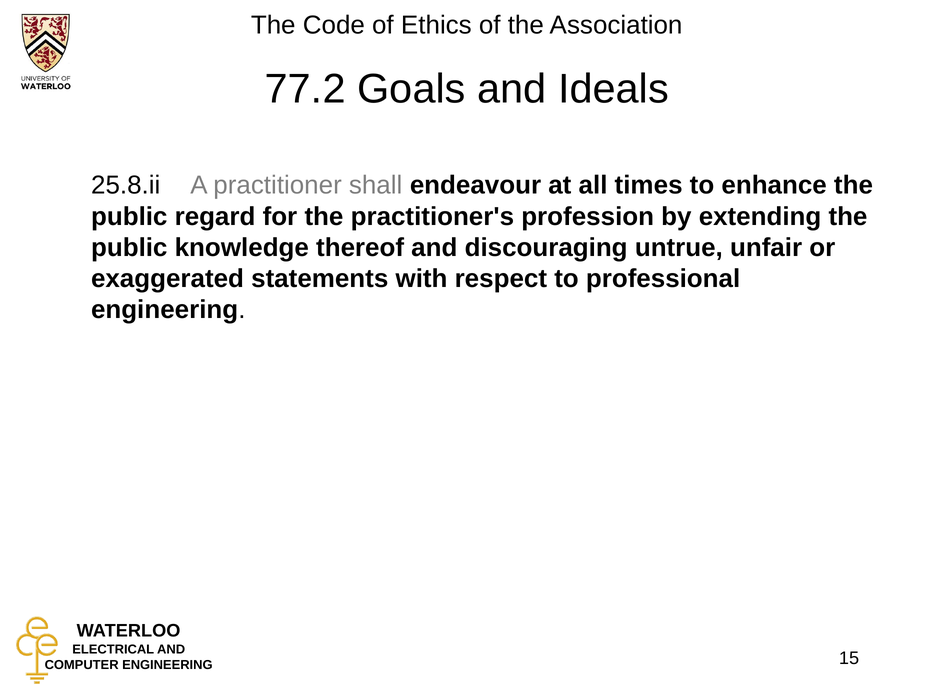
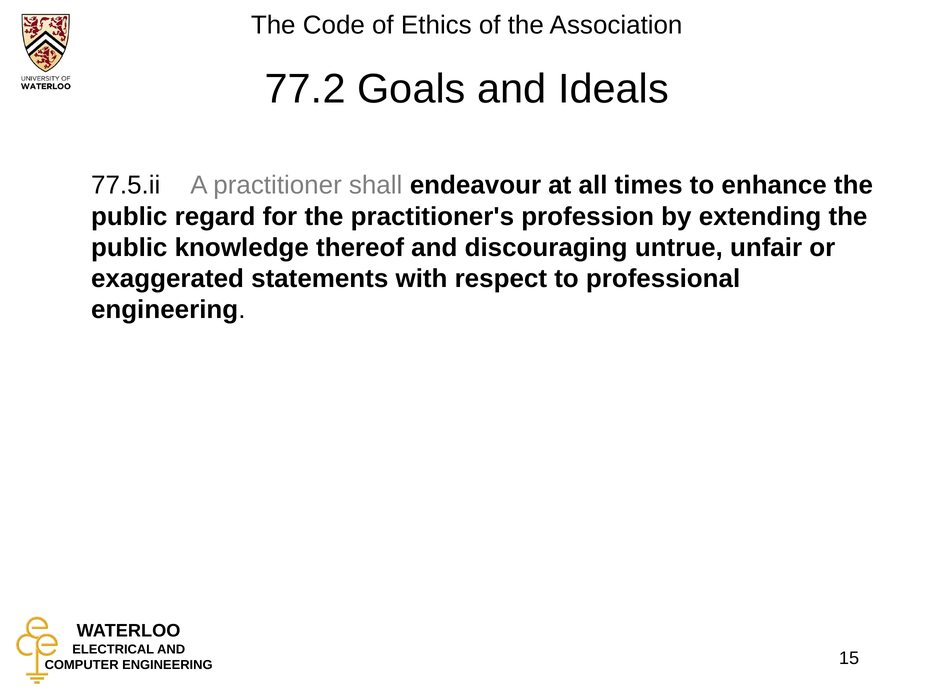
25.8.ii: 25.8.ii -> 77.5.ii (126, 186)
